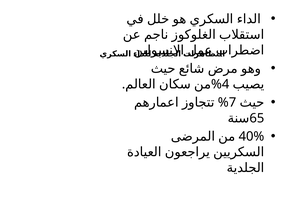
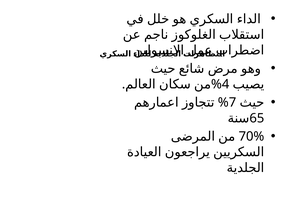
40%: 40% -> 70% (252, 136)
